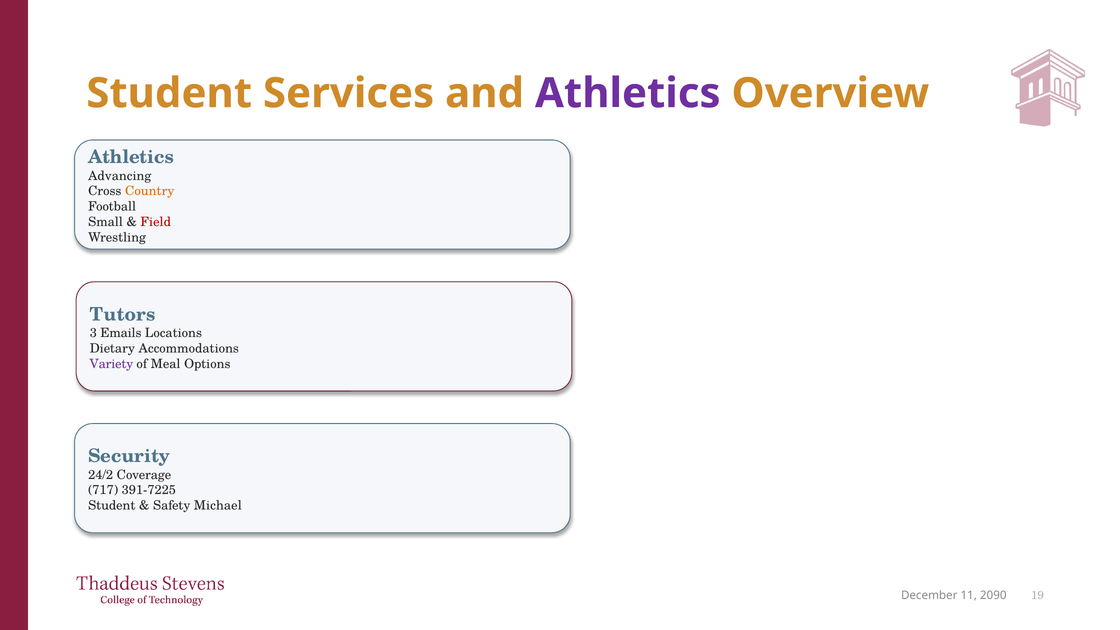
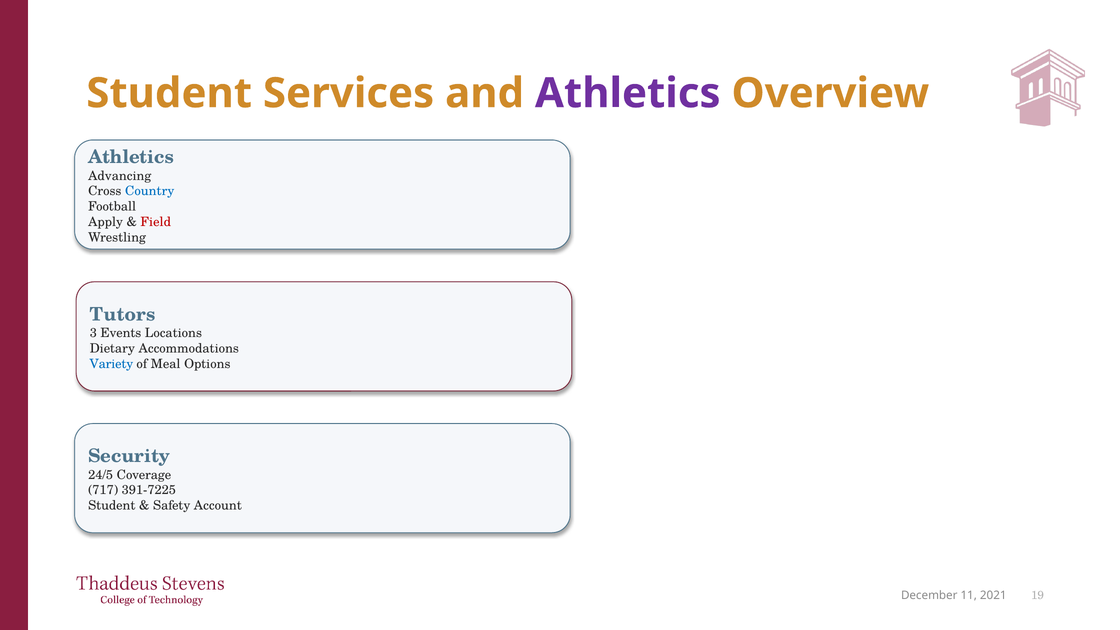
Country colour: orange -> blue (150, 191)
Small: Small -> Apply (106, 222)
Emails: Emails -> Events (121, 333)
Variety colour: purple -> blue (111, 364)
24/2: 24/2 -> 24/5 (101, 475)
Michael: Michael -> Account (218, 506)
2090: 2090 -> 2021 (993, 595)
